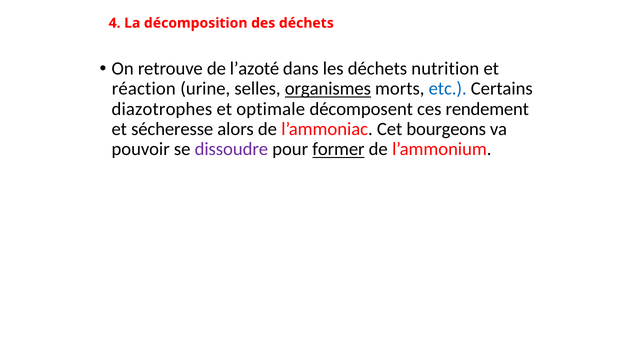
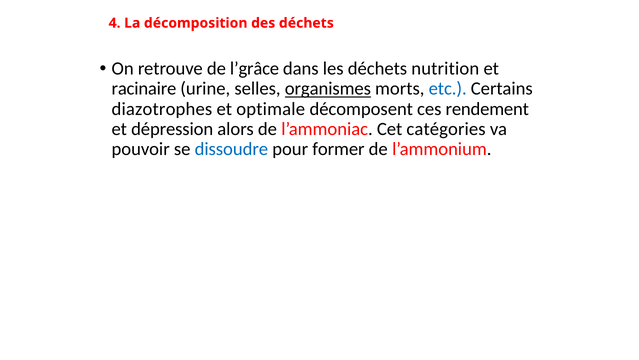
l’azoté: l’azoté -> l’grâce (255, 69)
réaction: réaction -> racinaire (144, 89)
sécheresse: sécheresse -> dépression (172, 129)
bourgeons: bourgeons -> catégories (446, 129)
dissoudre colour: purple -> blue (231, 149)
former underline: present -> none (338, 149)
